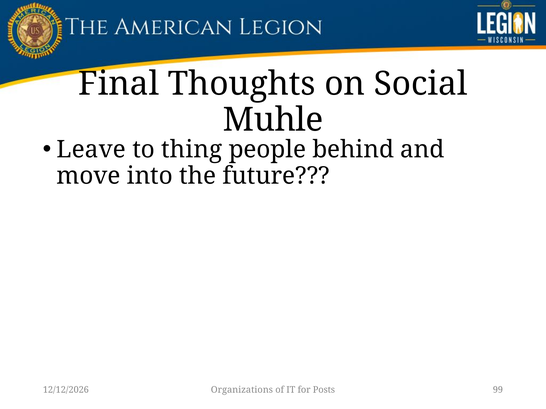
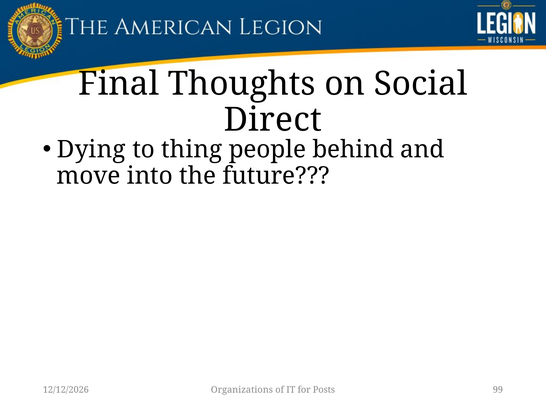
Muhle: Muhle -> Direct (273, 120)
Leave: Leave -> Dying (91, 150)
